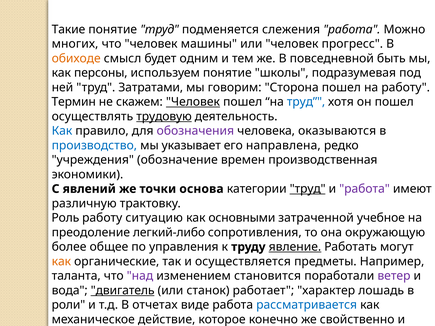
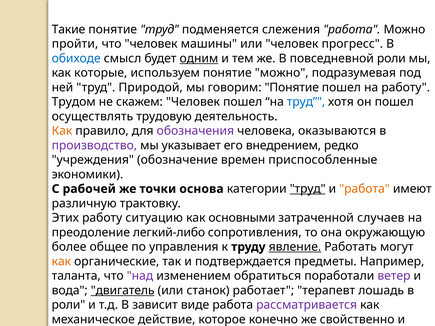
многих: многих -> пройти (75, 44)
обиходе colour: orange -> blue (76, 59)
одним underline: none -> present (199, 59)
повседневной быть: быть -> роли (391, 59)
персоны: персоны -> которые (101, 73)
понятие школы: школы -> можно (282, 73)
Затратами: Затратами -> Природой (151, 88)
говорим Сторона: Сторона -> Понятие (292, 88)
Термин: Термин -> Трудом (74, 102)
Человек underline: present -> none (193, 102)
трудовую underline: present -> none (164, 117)
Как colour: blue -> orange (62, 131)
производство colour: blue -> purple (94, 146)
направлена: направлена -> внедрением (283, 146)
производственная: производственная -> приспособленные (323, 160)
явлений: явлений -> рабочей (89, 189)
работа colour: purple -> orange (365, 189)
Роль: Роль -> Этих (65, 218)
учебное: учебное -> случаев (381, 218)
осуществляется: осуществляется -> подтверждается (243, 262)
становится: становится -> обратиться (268, 276)
характер: характер -> терапевт (326, 291)
отчетах: отчетах -> зависит (155, 305)
рассматривается colour: blue -> purple (307, 305)
